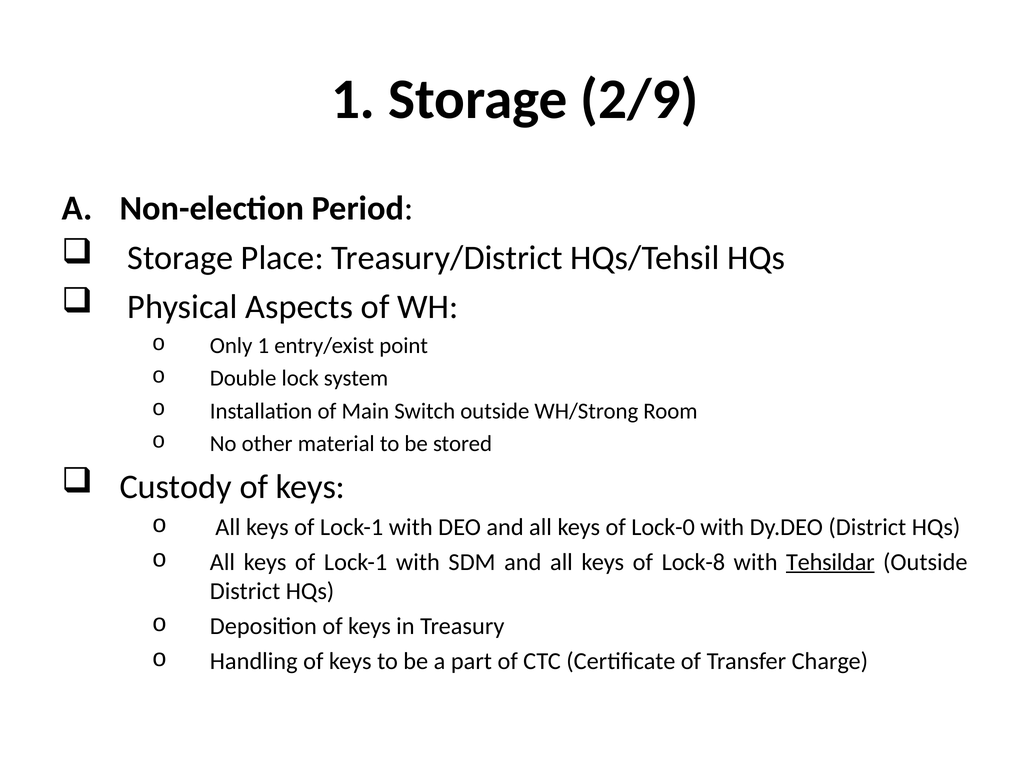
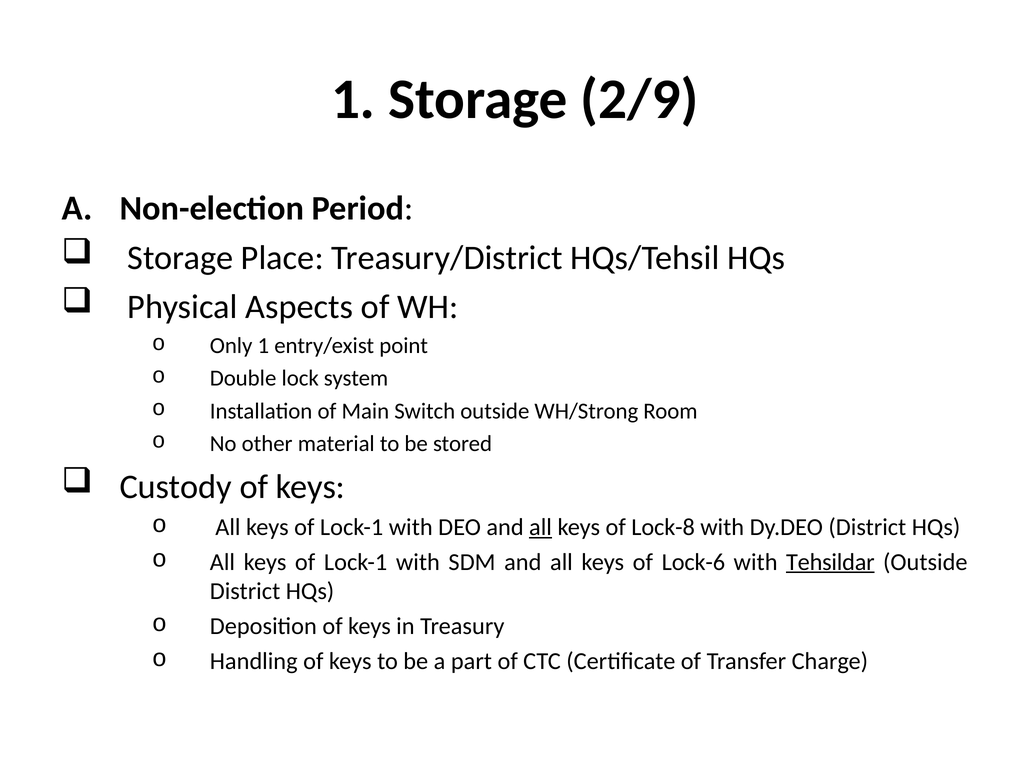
all underline: none -> present (541, 527)
Lock-0: Lock-0 -> Lock-8 (663, 527)
Lock-8: Lock-8 -> Lock-6 (693, 562)
